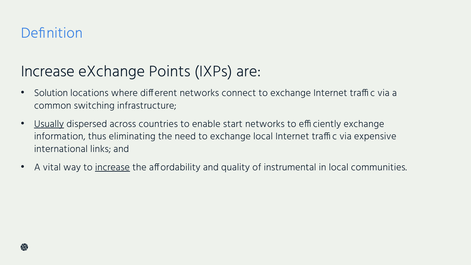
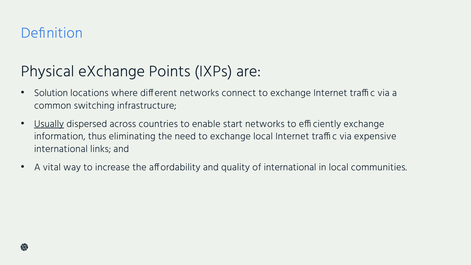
Increase: Increase -> Physical (48, 71)
increase underline: present -> none (112, 167)
of instrumental: instrumental -> international (290, 167)
